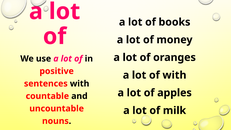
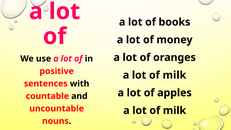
with: with -> milk (174, 75)
